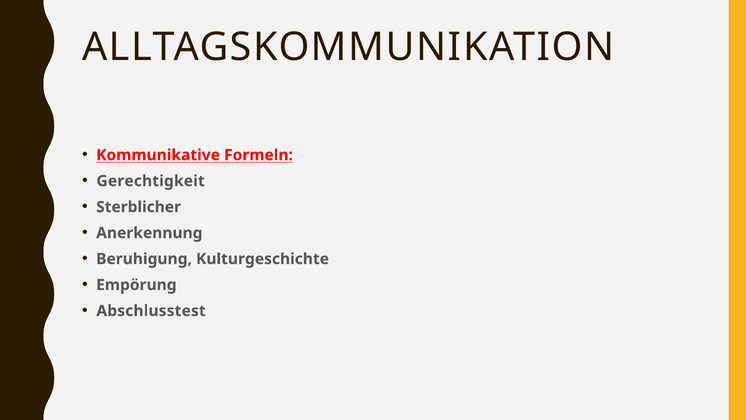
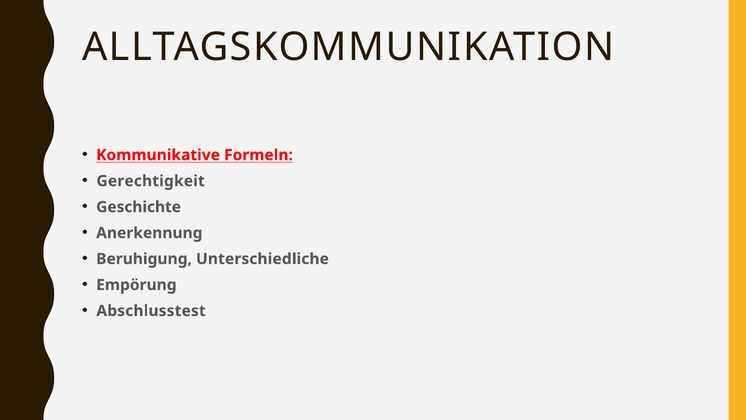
Sterblicher: Sterblicher -> Geschichte (139, 207)
Kulturgeschichte: Kulturgeschichte -> Unterschiedliche (262, 259)
